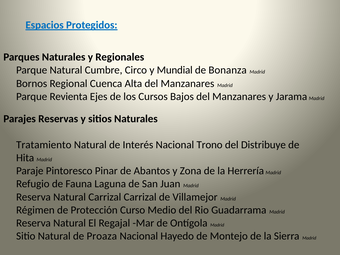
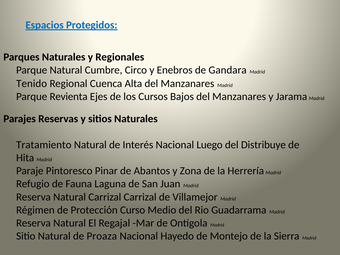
Mundial: Mundial -> Enebros (175, 70)
Bonanza: Bonanza -> Gandara (228, 70)
Bornos: Bornos -> Tenido (32, 83)
Trono: Trono -> Luego (210, 145)
